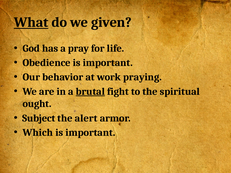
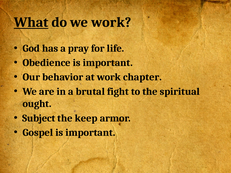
we given: given -> work (111, 22)
praying: praying -> chapter (142, 77)
brutal underline: present -> none (90, 92)
alert: alert -> keep (86, 118)
Which: Which -> Gospel (38, 133)
